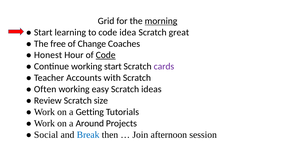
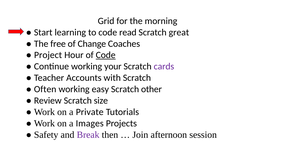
morning underline: present -> none (161, 21)
idea: idea -> read (128, 32)
Honest: Honest -> Project (48, 55)
working start: start -> your (113, 67)
ideas: ideas -> other (151, 89)
Getting: Getting -> Private (90, 112)
Around: Around -> Images (90, 124)
Social: Social -> Safety (46, 135)
Break colour: blue -> purple (88, 135)
